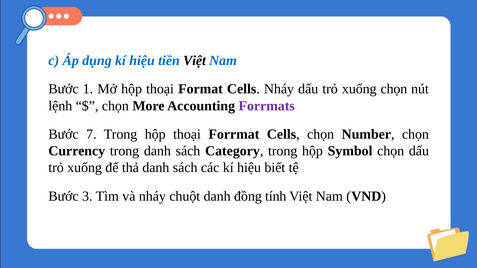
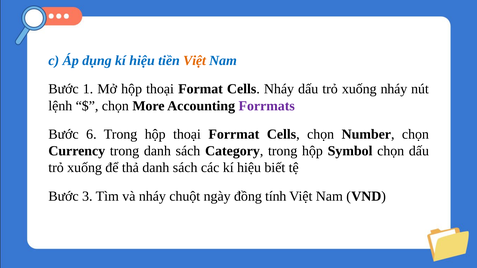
Việt colour: black -> orange (195, 61)
xuống chọn: chọn -> nháy (394, 89)
7: 7 -> 6 (91, 135)
chuột danh: danh -> ngày (217, 197)
